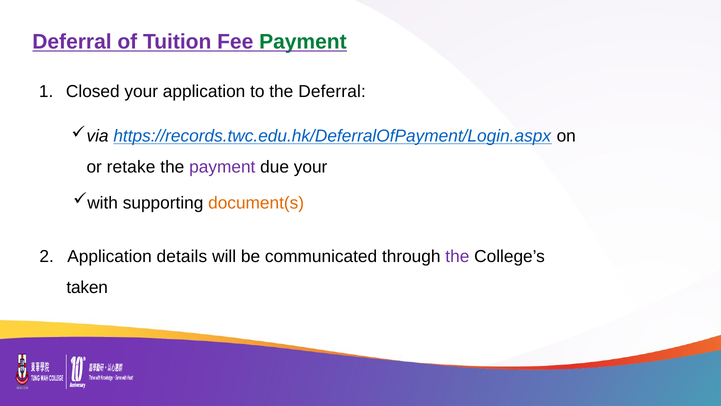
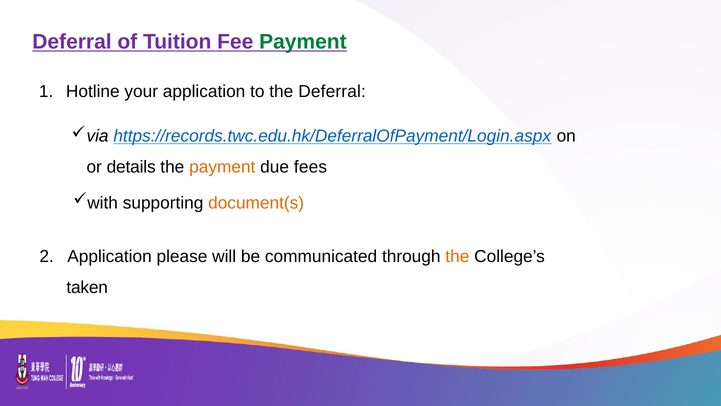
Closed: Closed -> Hotline (93, 91)
retake: retake -> details (131, 167)
payment colour: purple -> orange (222, 167)
due your: your -> fees (310, 167)
details: details -> please (182, 256)
the colour: purple -> orange (457, 256)
